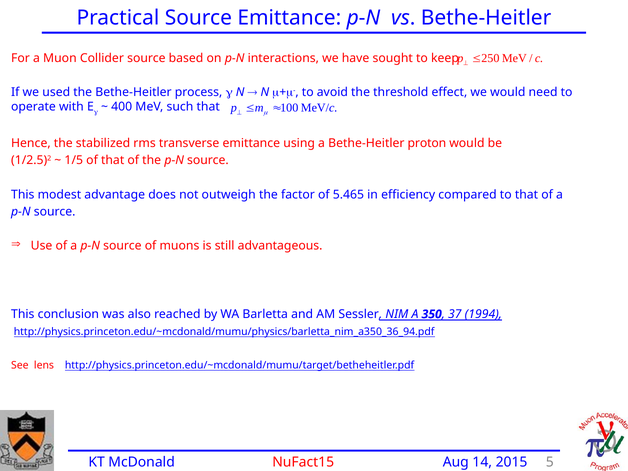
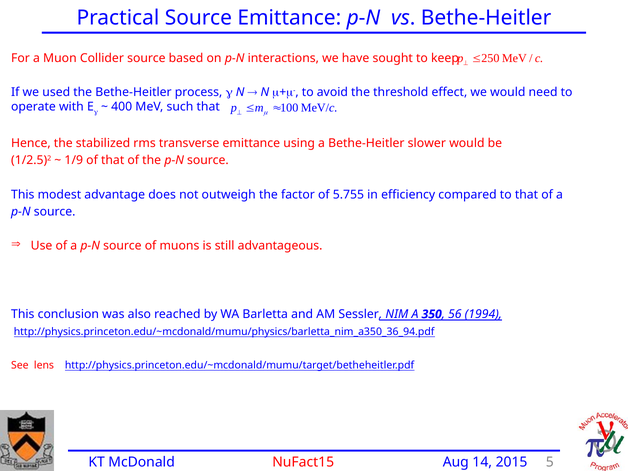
proton: proton -> slower (427, 143)
1/5: 1/5 -> 1/9 (74, 160)
5.465: 5.465 -> 5.755 (348, 194)
37: 37 -> 56 (455, 314)
